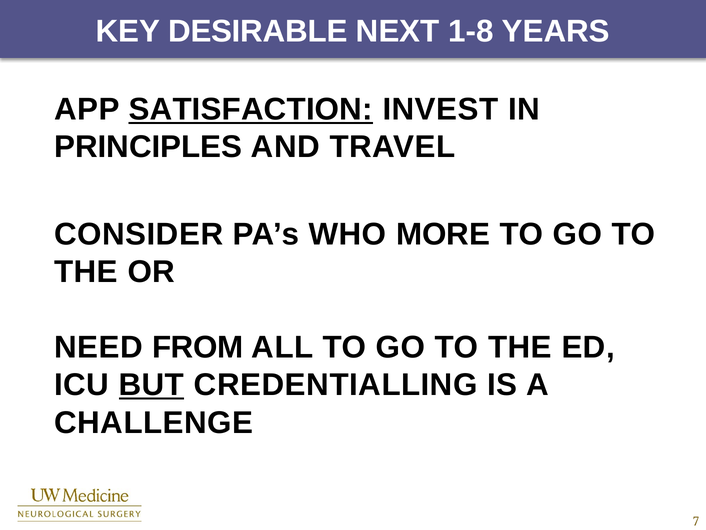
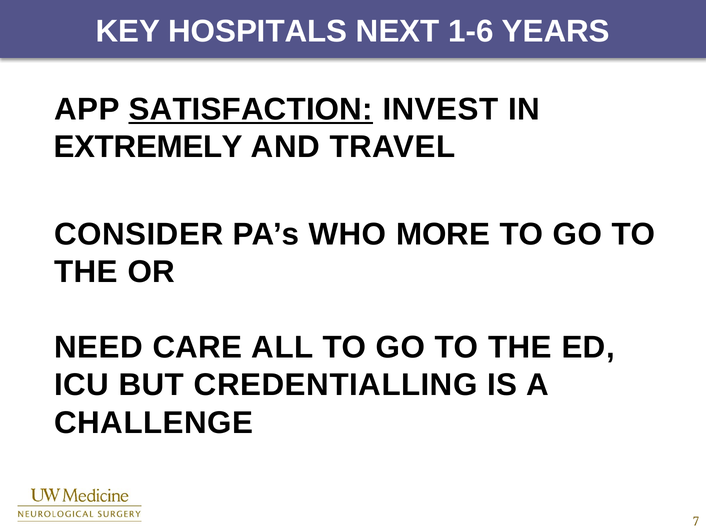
DESIRABLE: DESIRABLE -> HOSPITALS (258, 32)
1-8: 1-8 -> 1-6 (471, 32)
PRINCIPLES: PRINCIPLES -> EXTREMELY (148, 147)
FROM: FROM -> CARE (197, 347)
BUT underline: present -> none (151, 385)
